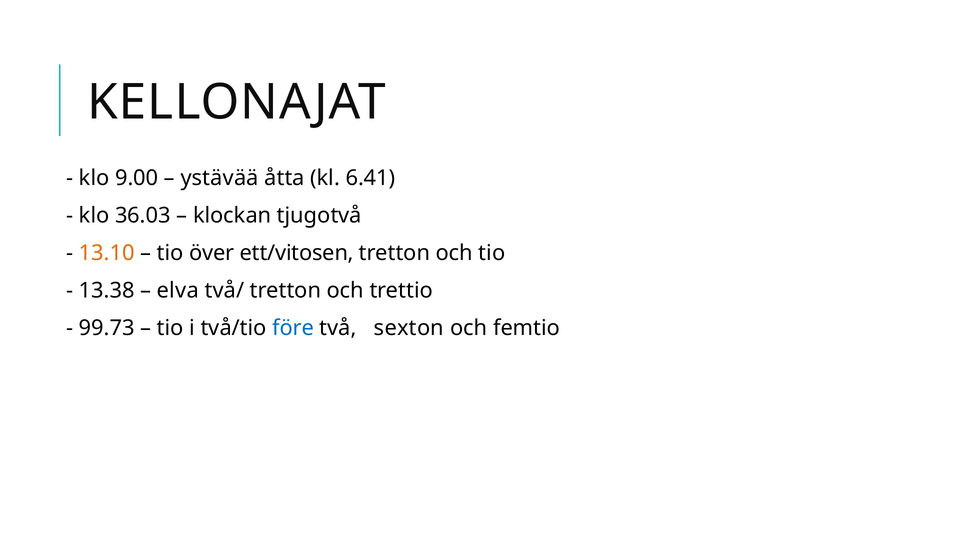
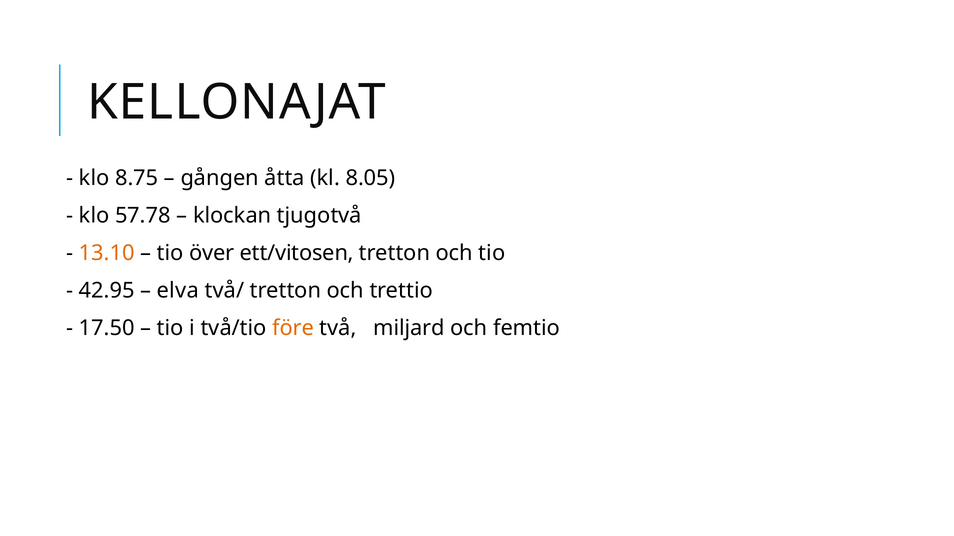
9.00: 9.00 -> 8.75 (137, 178)
ystävää: ystävää -> gången (220, 178)
6.41: 6.41 -> 8.05 (371, 178)
36.03: 36.03 -> 57.78 (143, 216)
13.38: 13.38 -> 42.95 (107, 291)
99.73: 99.73 -> 17.50 (107, 328)
före colour: blue -> orange (293, 328)
sexton: sexton -> miljard (409, 328)
